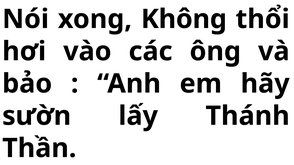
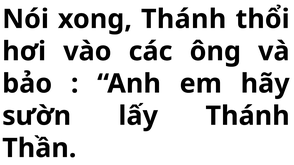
xong Không: Không -> Thánh (184, 19)
